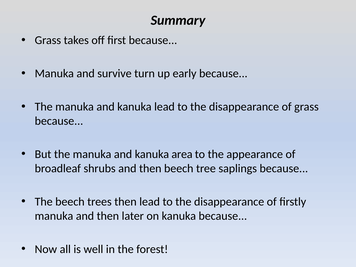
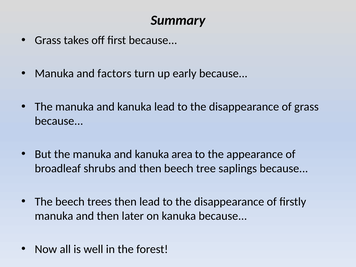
survive: survive -> factors (114, 74)
